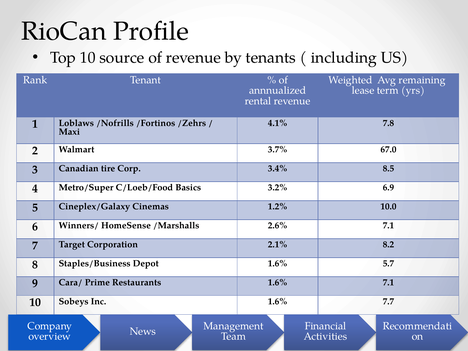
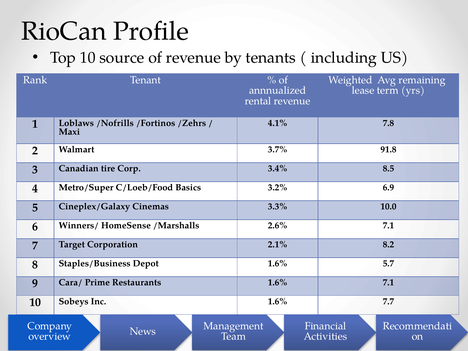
67.0: 67.0 -> 91.8 (388, 150)
1.2%: 1.2% -> 3.3% (278, 207)
